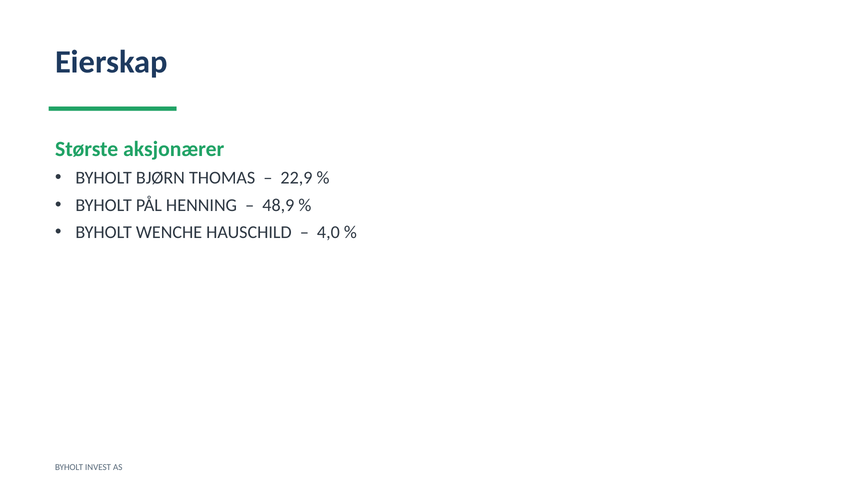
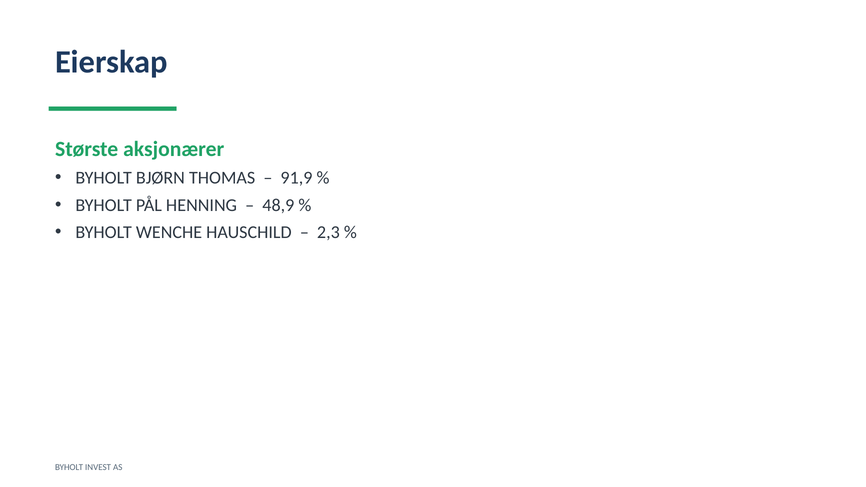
22,9: 22,9 -> 91,9 (296, 178)
4,0: 4,0 -> 2,3 (328, 232)
